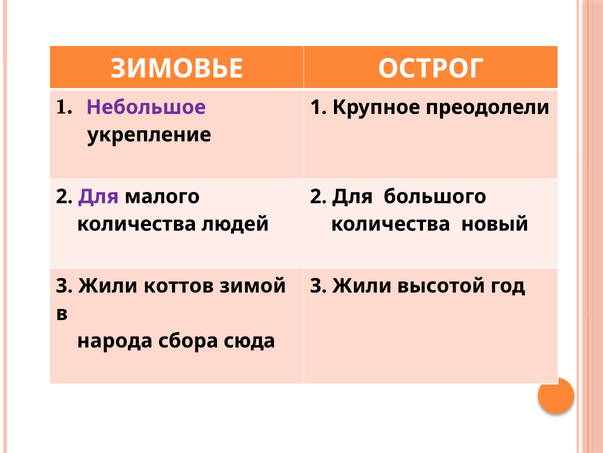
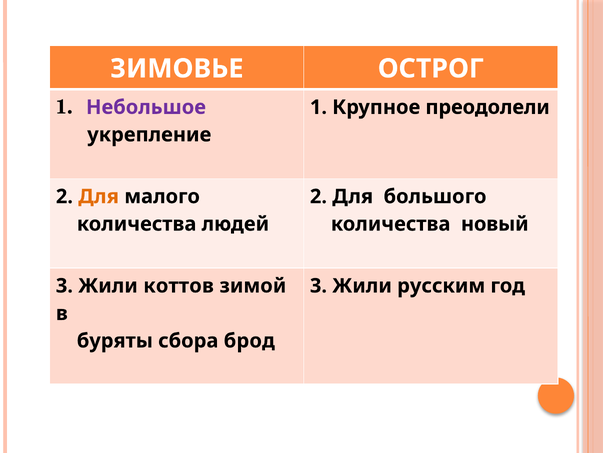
Для colour: purple -> orange (99, 196)
высотой: высотой -> русским (441, 285)
народа: народа -> буряты (115, 340)
сюда: сюда -> брод (249, 340)
